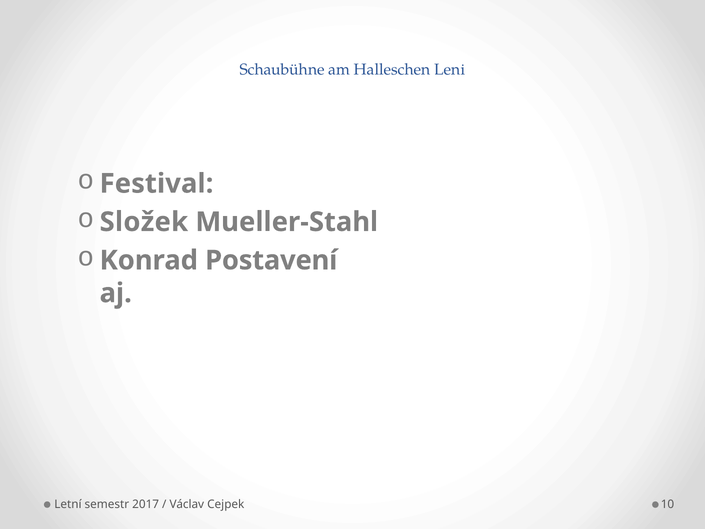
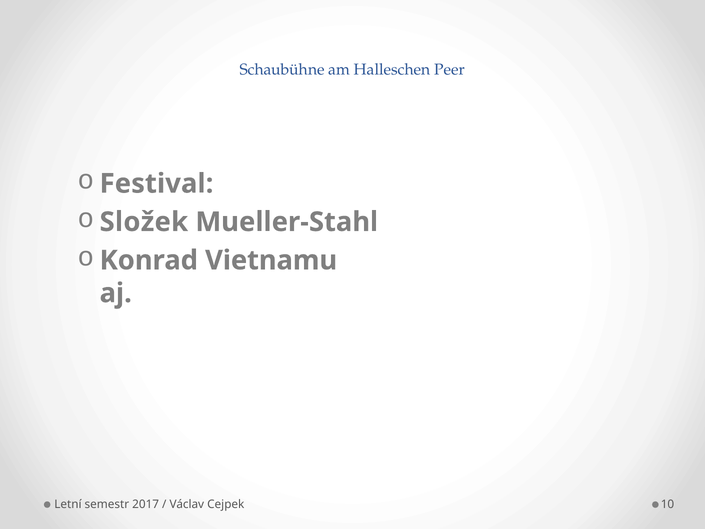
Leni: Leni -> Peer (450, 69)
Postavení: Postavení -> Vietnamu (271, 260)
